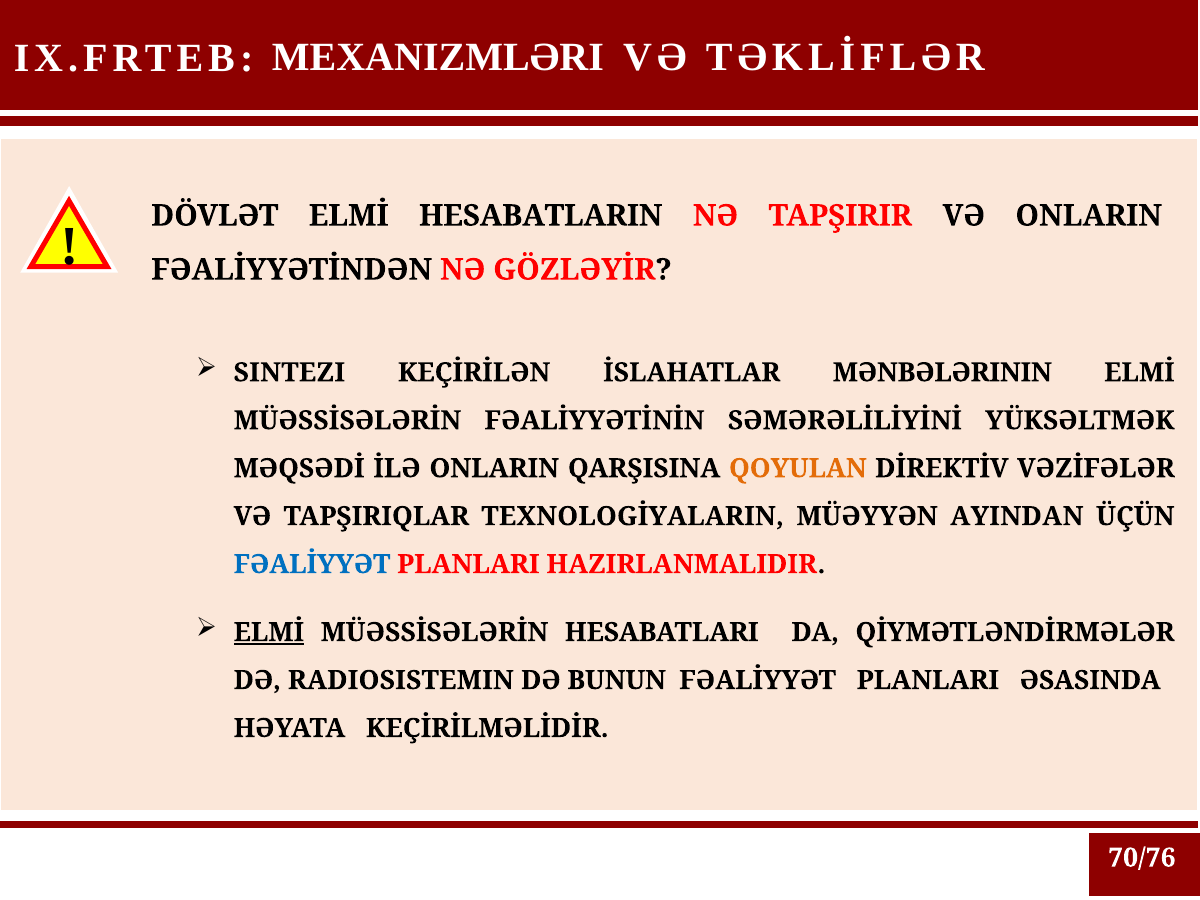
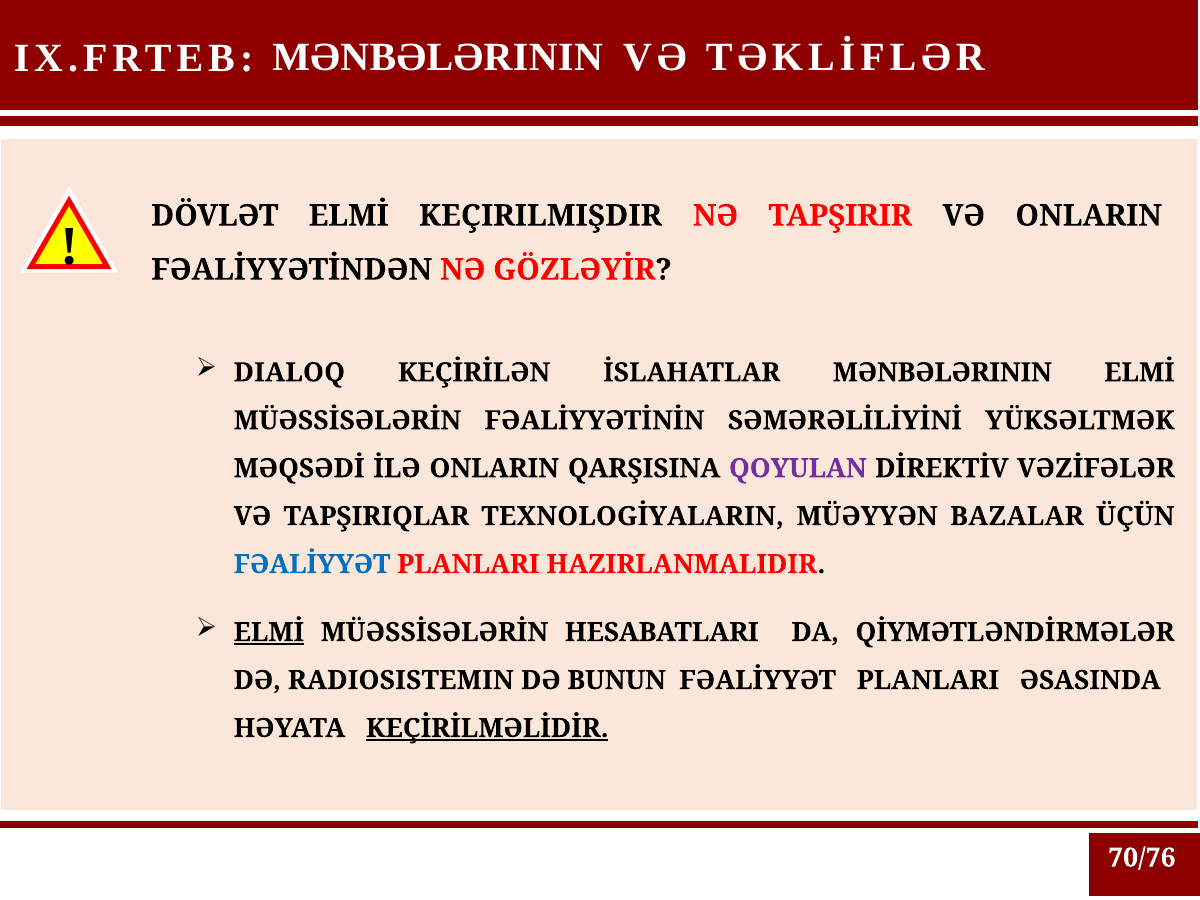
IX.FRTEB MEXANIZMLƏRI: MEXANIZMLƏRI -> MƏNBƏLƏRININ (438, 57)
HESABATLARIN: HESABATLARIN -> KEÇIRILMIŞDIR (540, 216)
SINTEZI: SINTEZI -> DIALOQ (289, 373)
QOYULAN colour: orange -> purple (798, 468)
AYINDAN: AYINDAN -> BAZALAR (1017, 516)
KEÇİRİLMƏLİDİR underline: none -> present (487, 728)
